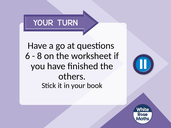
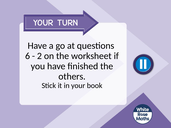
8: 8 -> 2 (40, 56)
